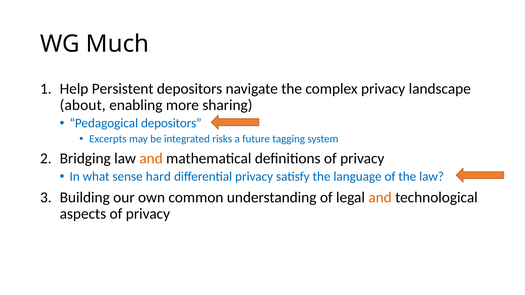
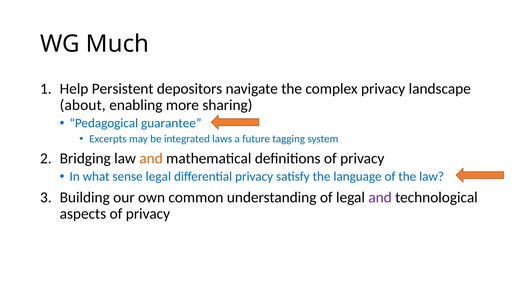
Pedagogical depositors: depositors -> guarantee (171, 123)
risks: risks -> laws (222, 139)
sense hard: hard -> legal (158, 177)
and colour: orange -> purple (380, 198)
